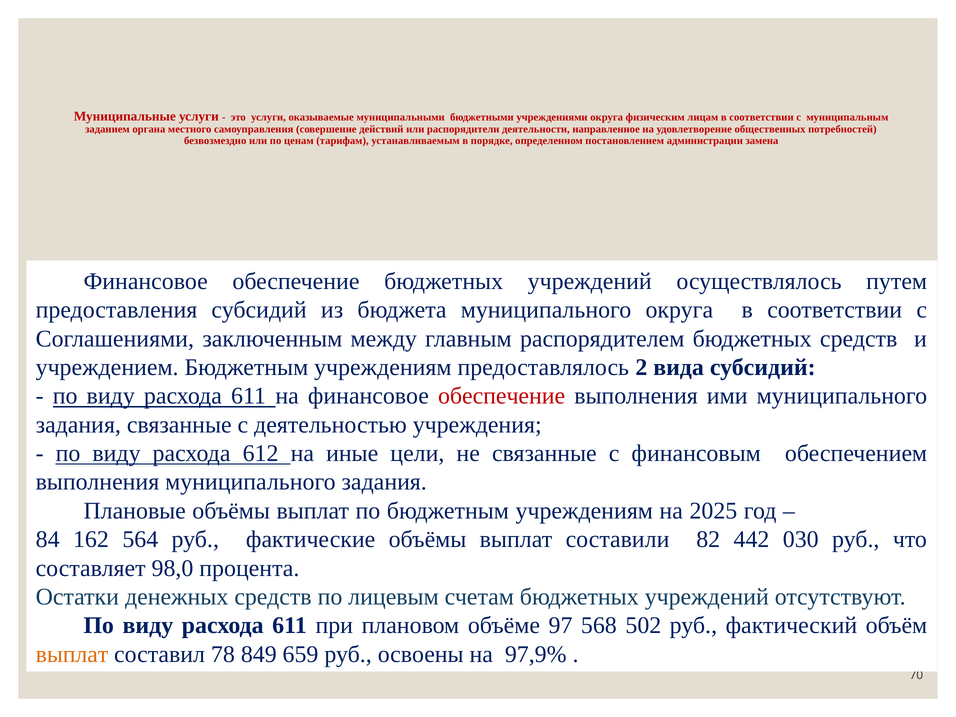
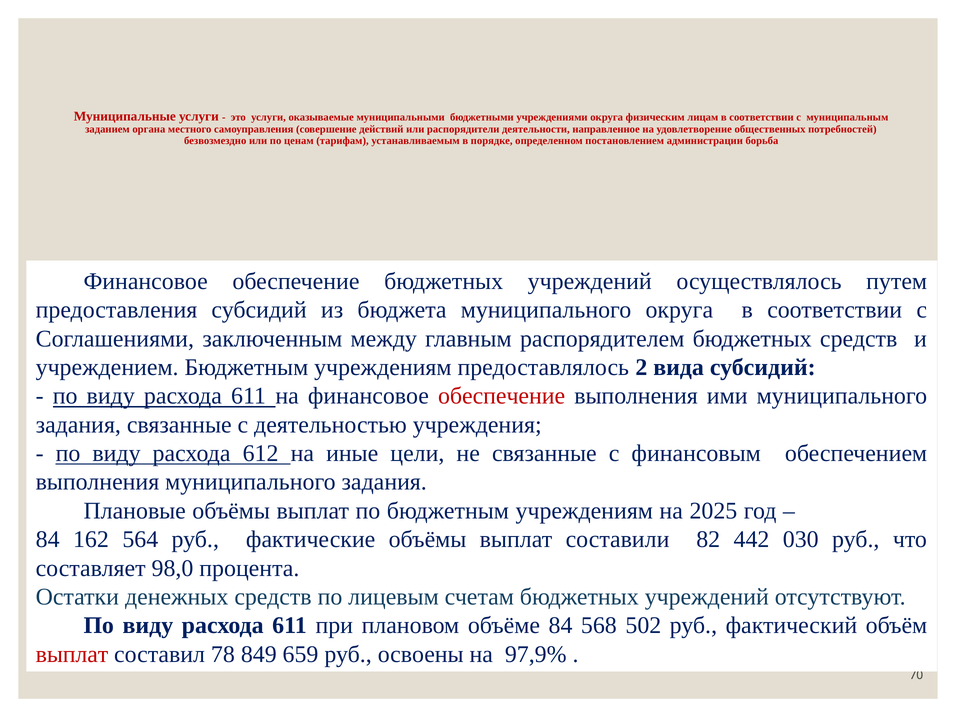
замена: замена -> борьба (762, 141)
объёме 97: 97 -> 84 (561, 625)
выплат colour: orange -> red (72, 654)
